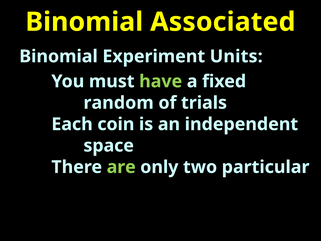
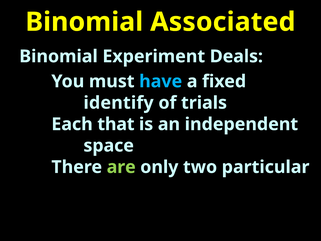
Units: Units -> Deals (236, 56)
have colour: light green -> light blue (161, 81)
random: random -> identify (119, 103)
coin: coin -> that (116, 124)
